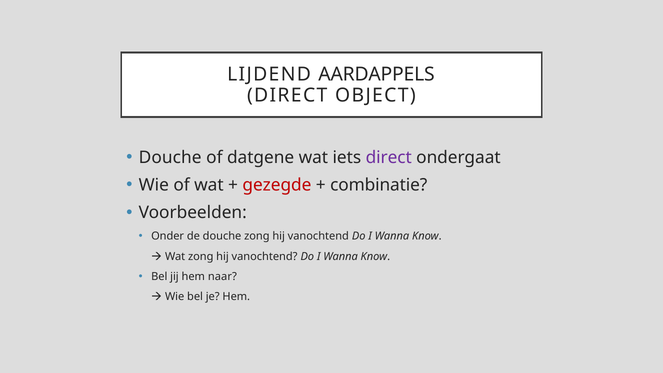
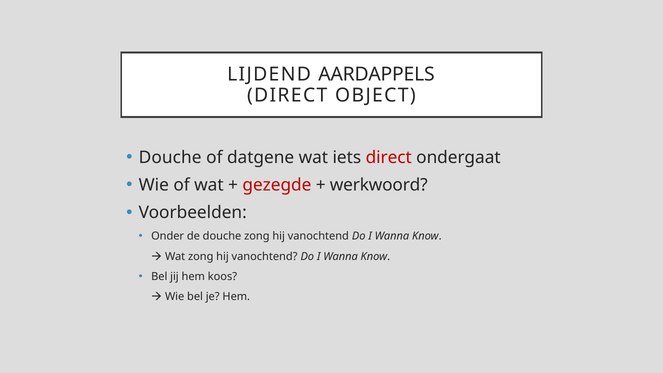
direct colour: purple -> red (389, 158)
combinatie: combinatie -> werkwoord (379, 185)
naar: naar -> koos (222, 277)
